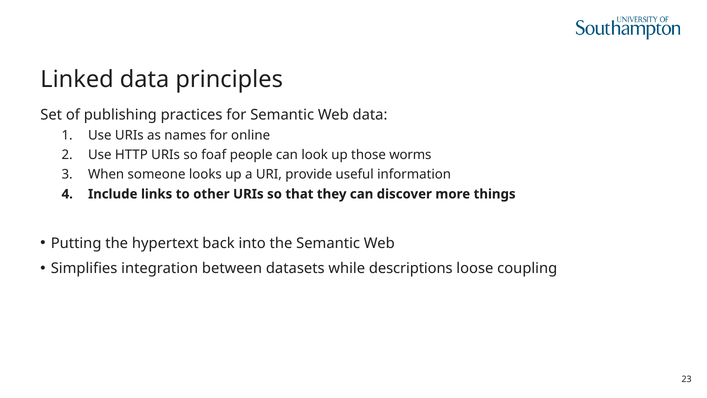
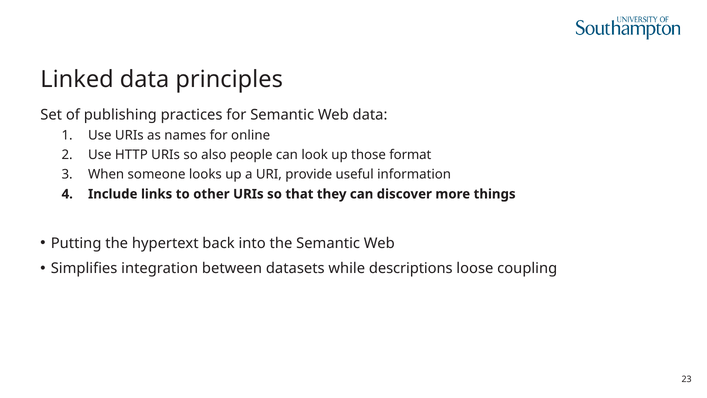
foaf: foaf -> also (214, 155)
worms: worms -> format (410, 155)
